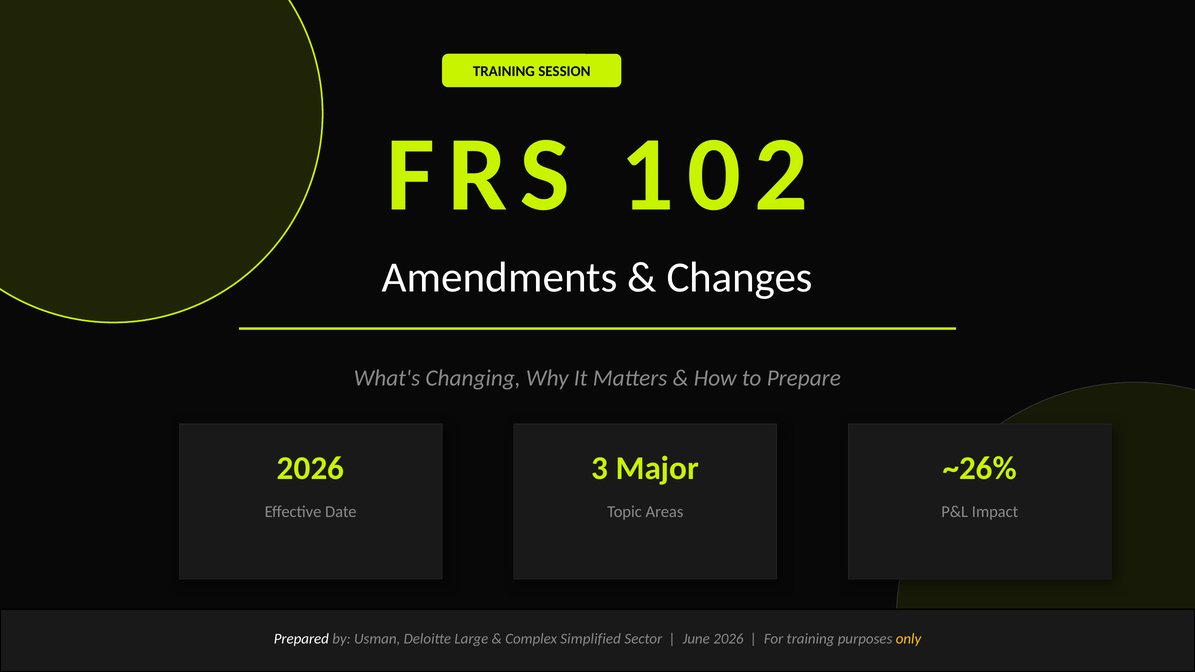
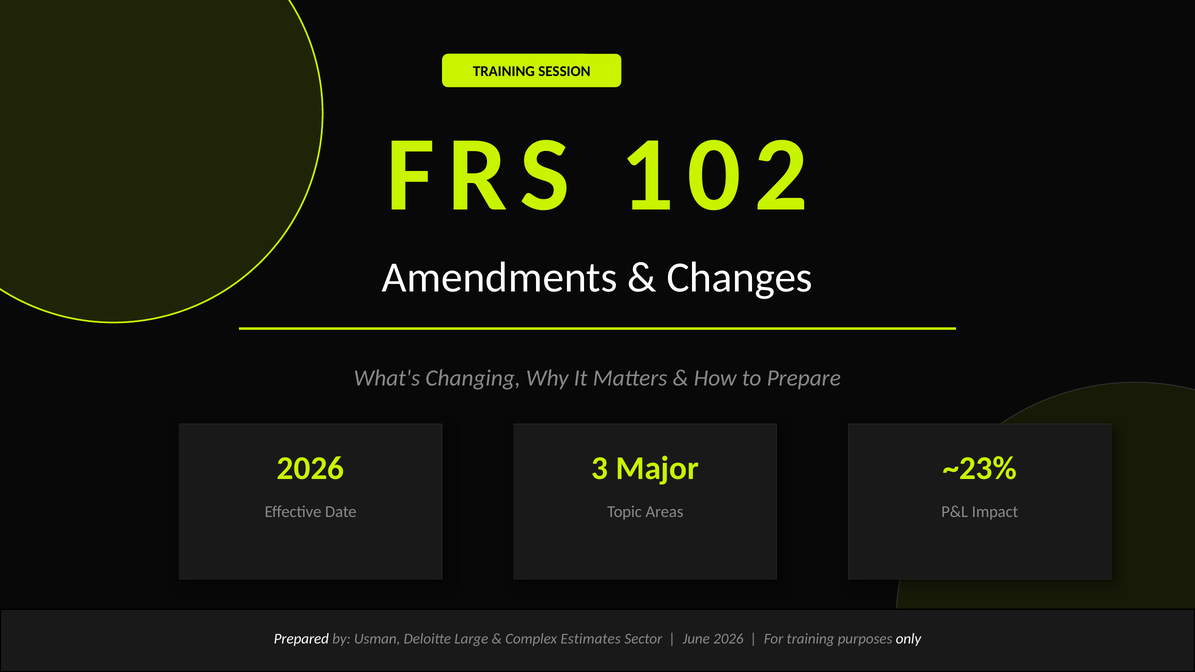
~26%: ~26% -> ~23% (980, 468)
Simplified: Simplified -> Estimates (591, 639)
only colour: yellow -> white (908, 639)
